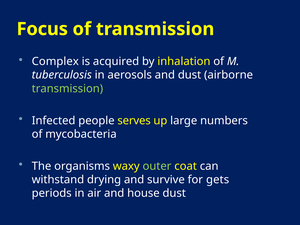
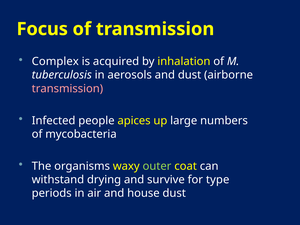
transmission colour: light green -> pink (67, 89)
serves: serves -> apices (134, 121)
gets: gets -> type (218, 180)
